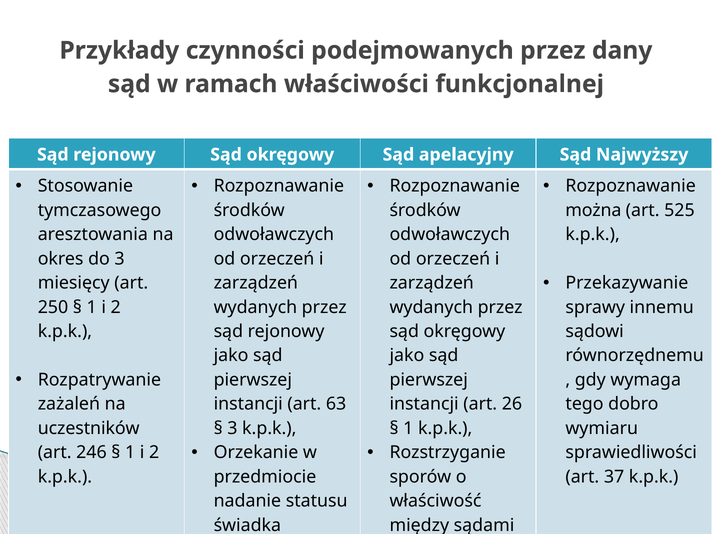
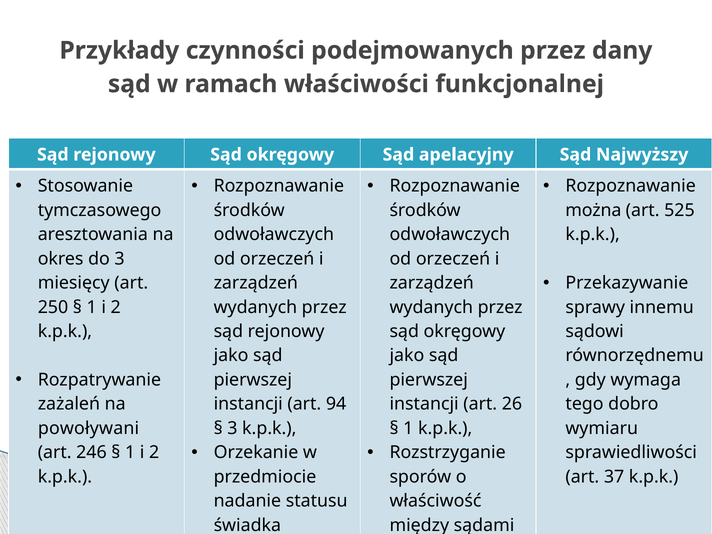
63: 63 -> 94 (336, 404)
uczestników: uczestników -> powoływani (89, 428)
